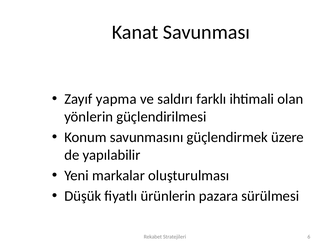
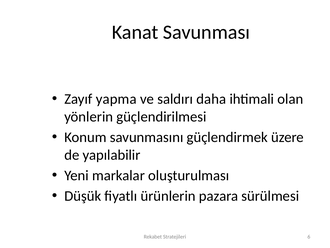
farklı: farklı -> daha (211, 99)
